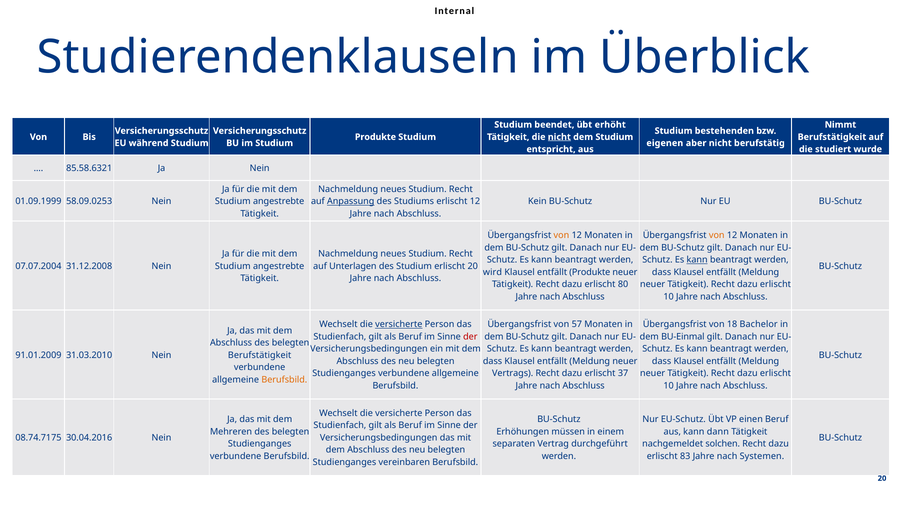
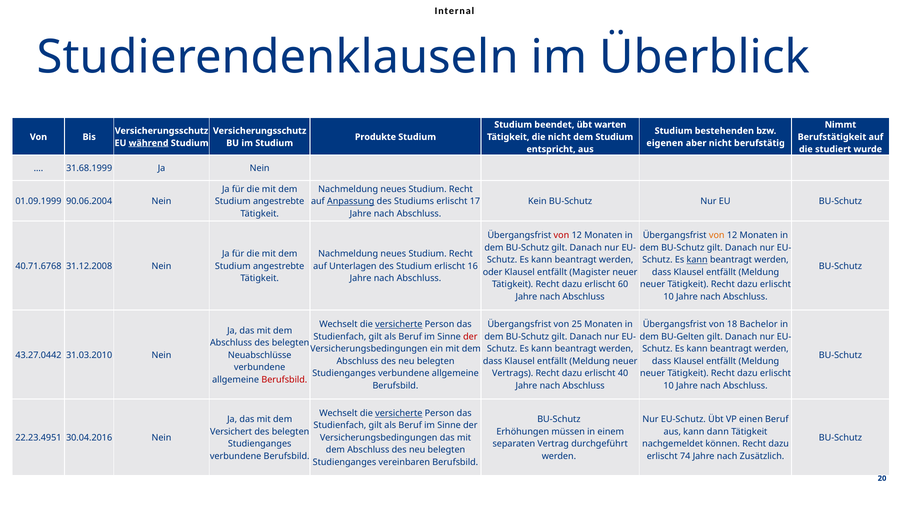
erhöht: erhöht -> warten (610, 125)
nicht underline: present -> none (559, 137)
während underline: none -> present (149, 143)
85.58.6321: 85.58.6321 -> 31.68.1999 (89, 168)
58.09.0253: 58.09.0253 -> 90.06.2004 (89, 201)
erlischt 12: 12 -> 17 (475, 201)
von colour: orange -> red (561, 236)
07.07.2004: 07.07.2004 -> 40.71.6768 (38, 266)
erlischt 20: 20 -> 16 (473, 266)
wird: wird -> oder (493, 272)
entfällt Produkte: Produkte -> Magister (590, 272)
80: 80 -> 60 (623, 285)
57: 57 -> 25 (577, 325)
BU-Einmal: BU-Einmal -> BU-Gelten (683, 337)
91.01.2009: 91.01.2009 -> 43.27.0442 (38, 355)
Berufstätigkeit: Berufstätigkeit -> Neuabschlüsse (260, 355)
37: 37 -> 40 (623, 374)
Berufsbild colour: orange -> red (284, 380)
versicherte underline: none -> present (399, 413)
Mehreren: Mehreren -> Versichert (231, 432)
08.74.7175: 08.74.7175 -> 22.23.4951 (38, 438)
solchen: solchen -> können (723, 444)
83: 83 -> 74 (685, 456)
Systemen: Systemen -> Zusätzlich (762, 456)
